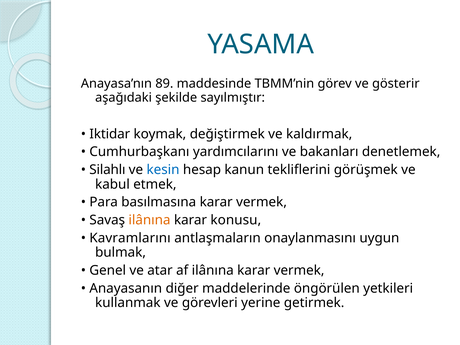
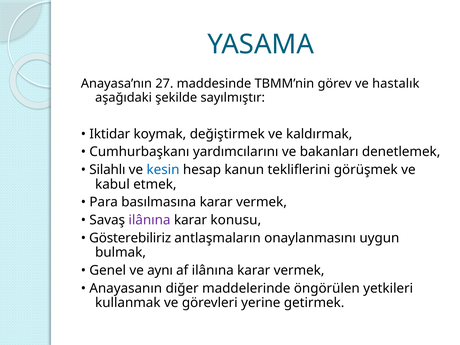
89: 89 -> 27 (164, 84)
gösterir: gösterir -> hastalık (396, 84)
ilânına colour: orange -> purple (150, 220)
Kavramlarını: Kavramlarını -> Gösterebiliriz (130, 238)
atar: atar -> aynı (160, 270)
